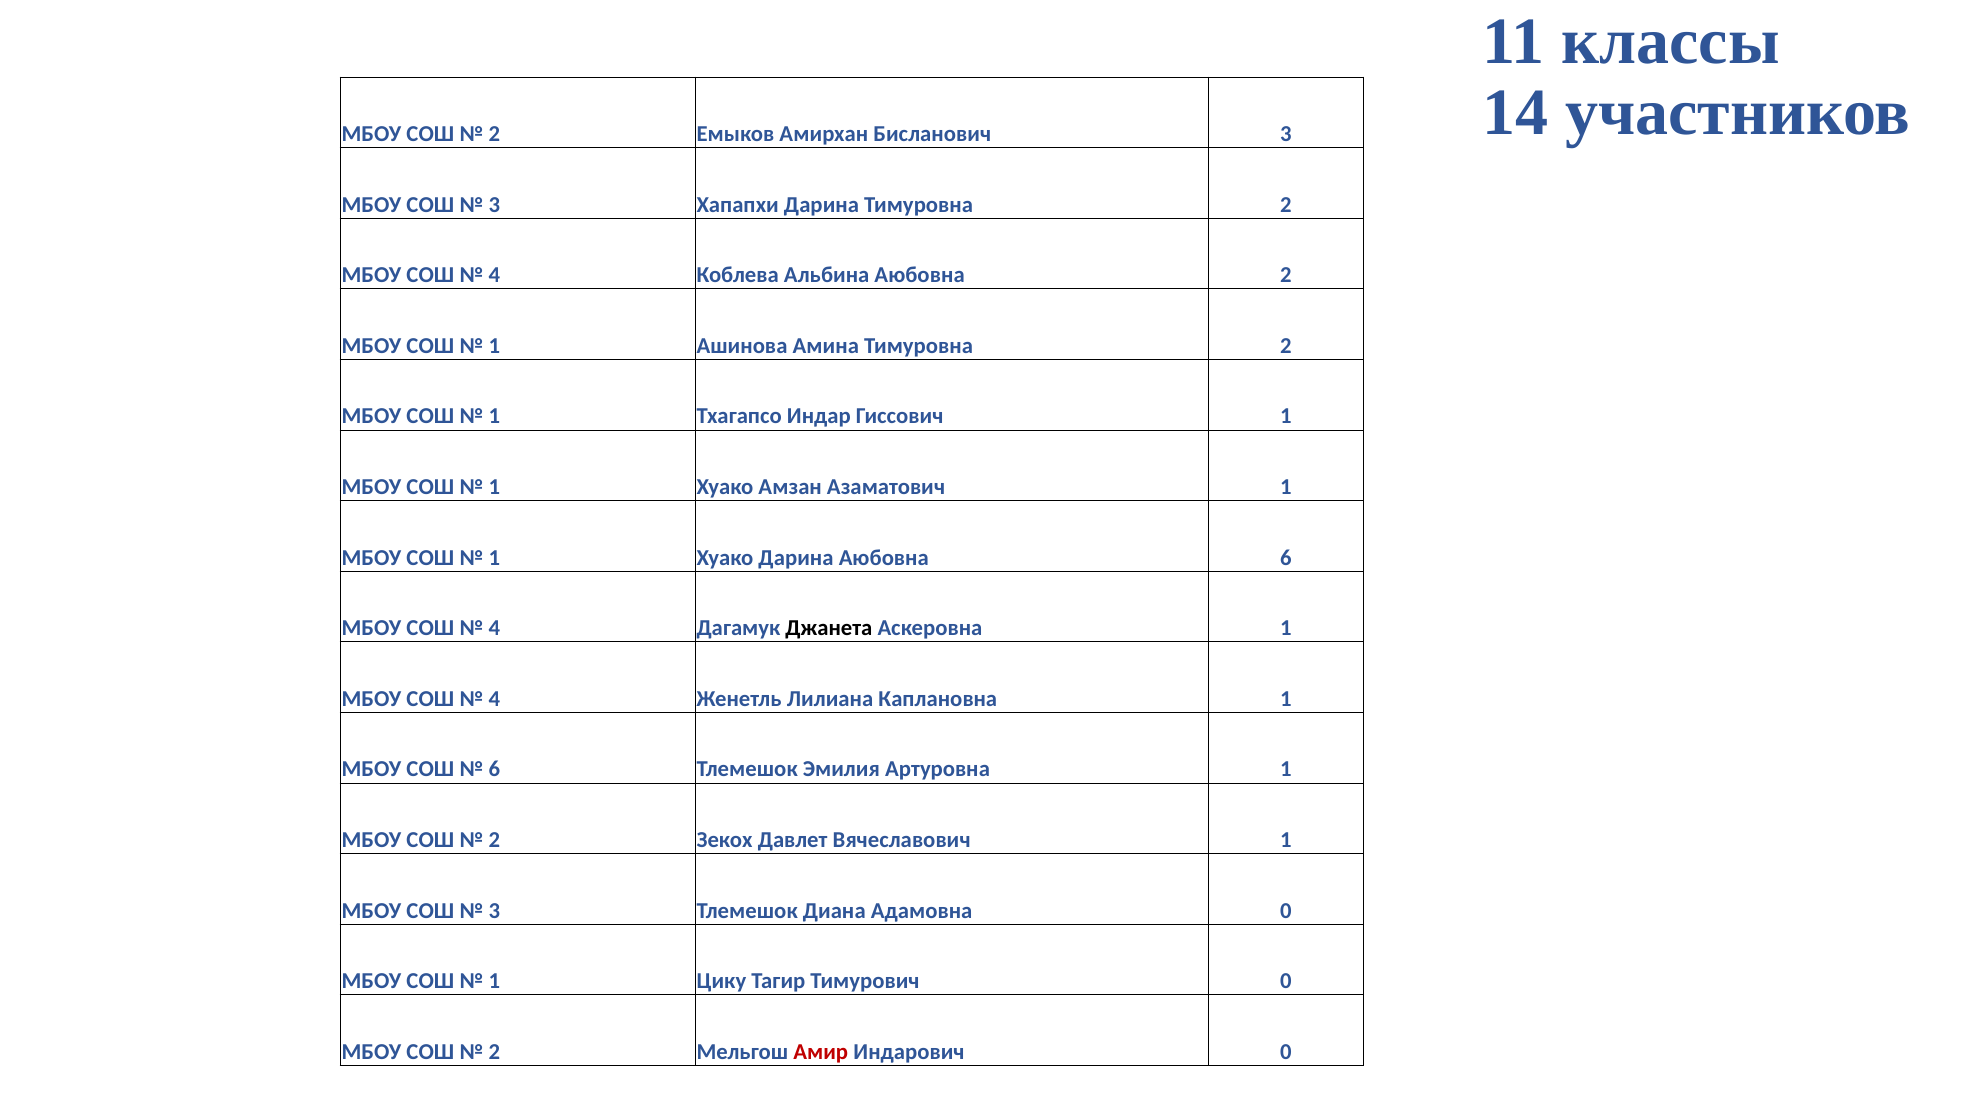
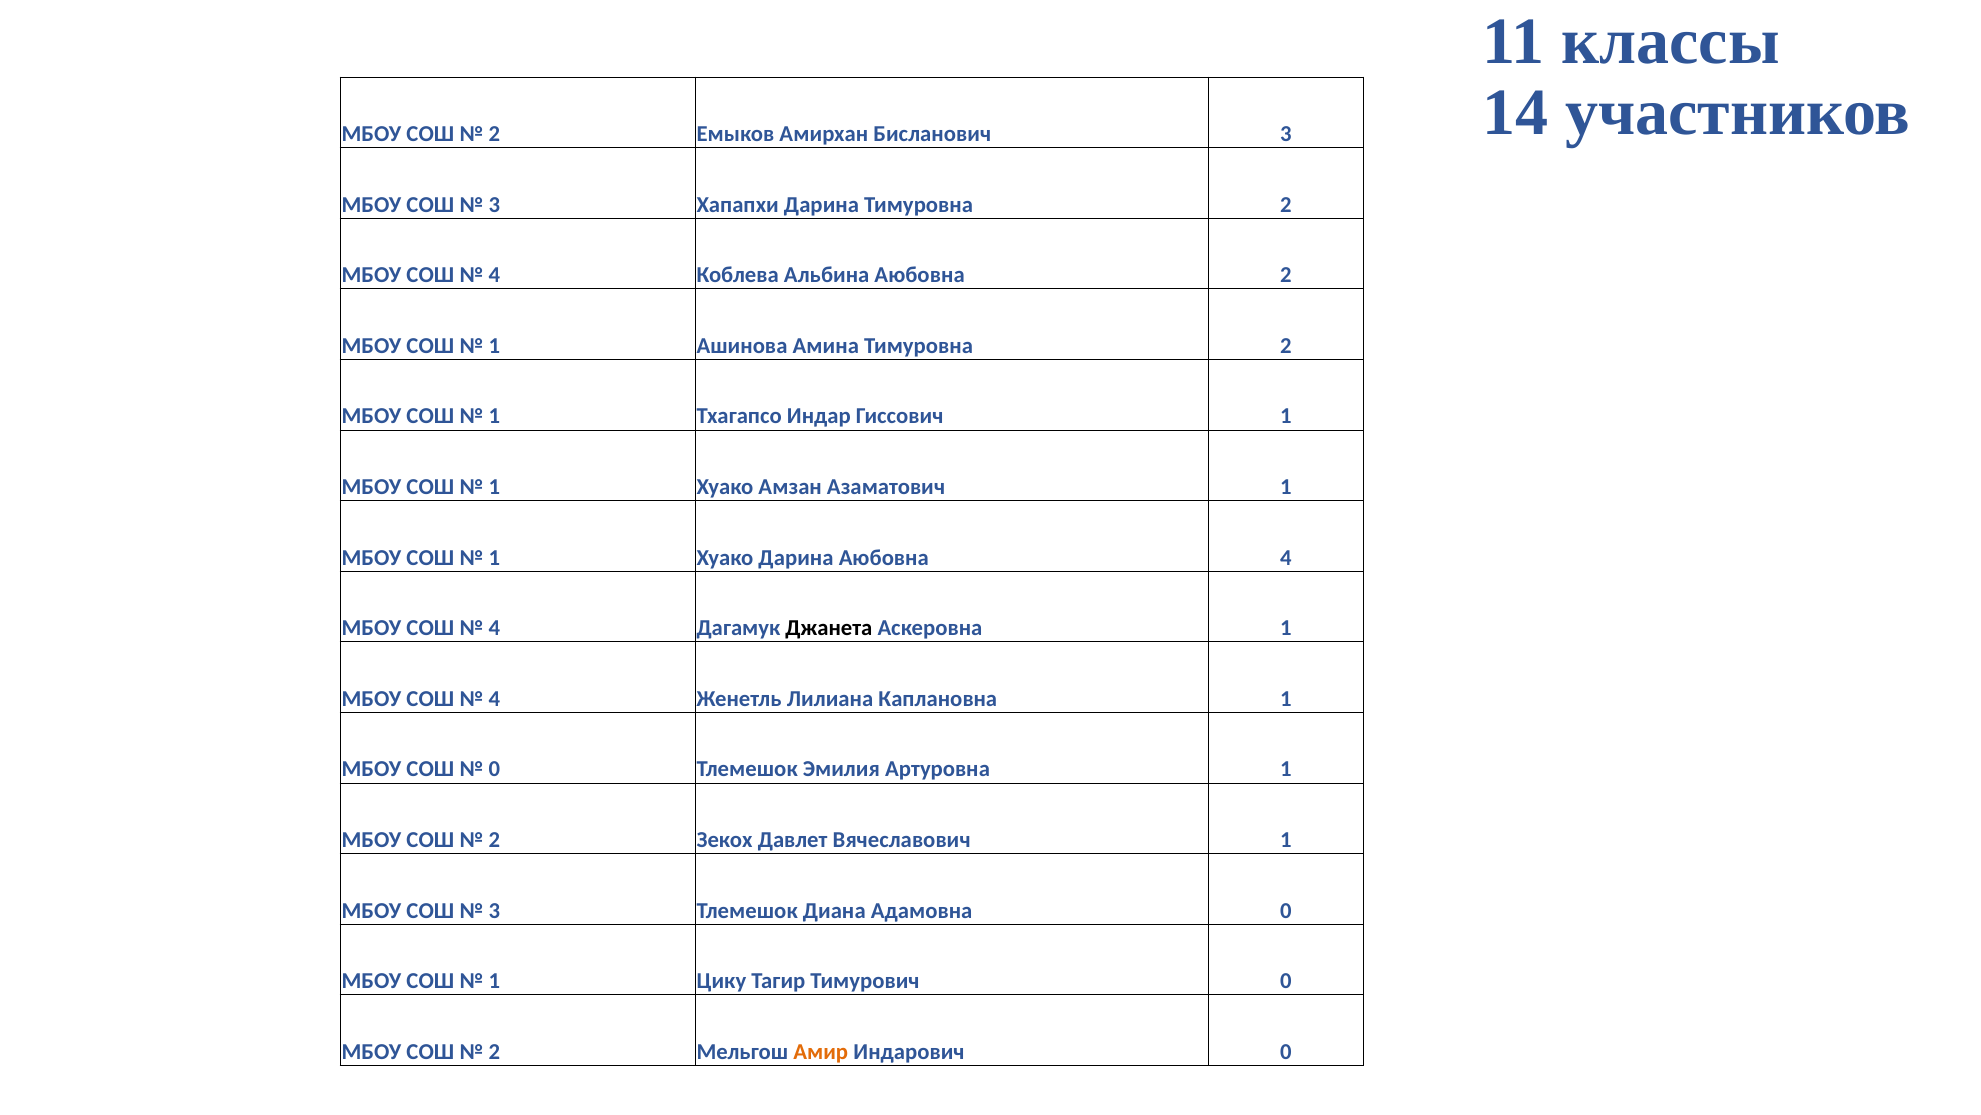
Аюбовна 6: 6 -> 4 (1286, 557)
6: 6 -> 0 (494, 769)
Амир colour: red -> orange (821, 1051)
